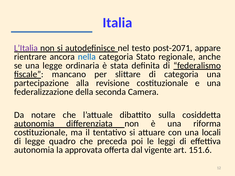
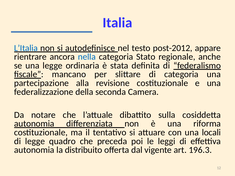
L’Italia colour: purple -> blue (26, 48)
post-2071: post-2071 -> post-2012 (173, 48)
approvata: approvata -> distribuito (84, 150)
151.6: 151.6 -> 196.3 (200, 150)
